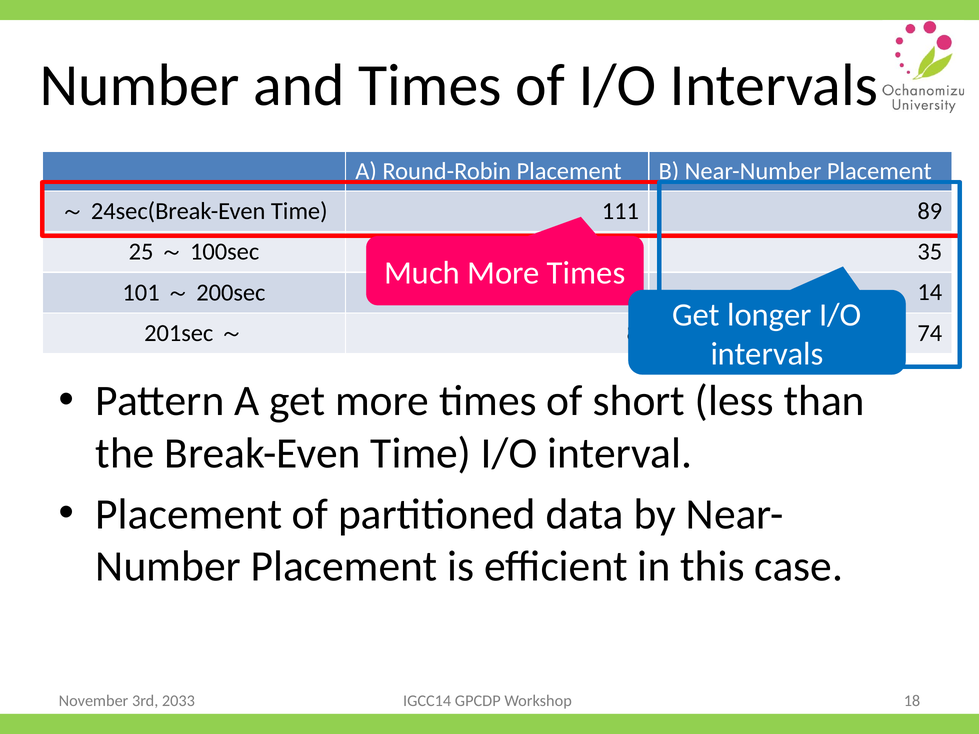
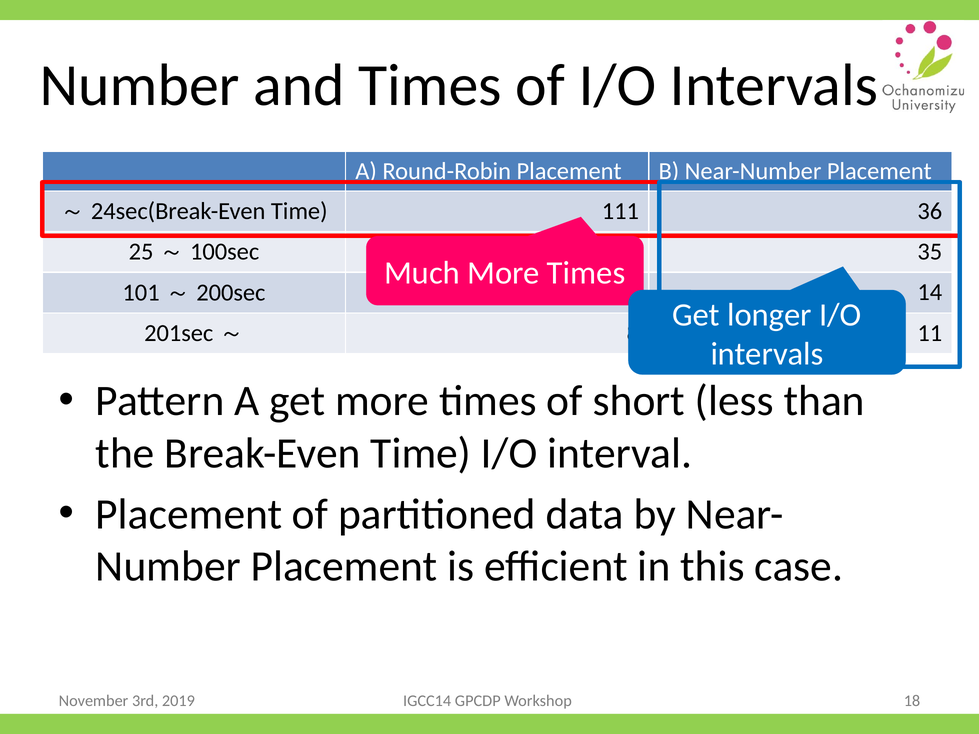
89: 89 -> 36 (930, 211)
74: 74 -> 11 (930, 333)
2033: 2033 -> 2019 (178, 701)
